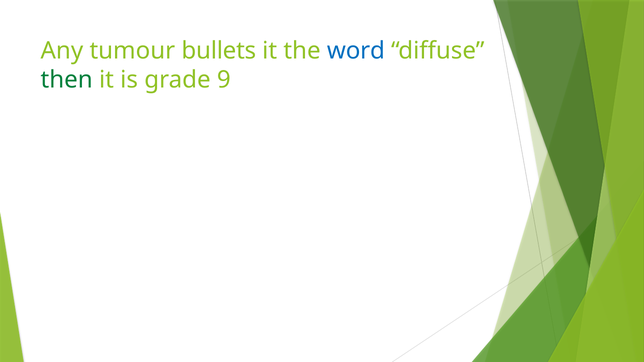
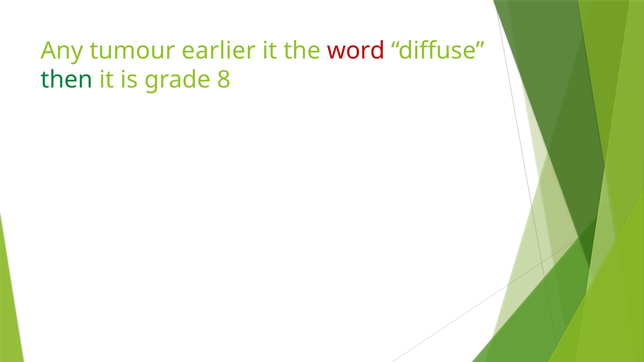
bullets: bullets -> earlier (219, 51)
word colour: blue -> red (356, 51)
9: 9 -> 8 (224, 80)
